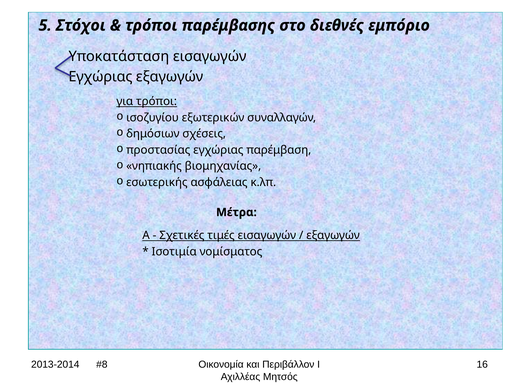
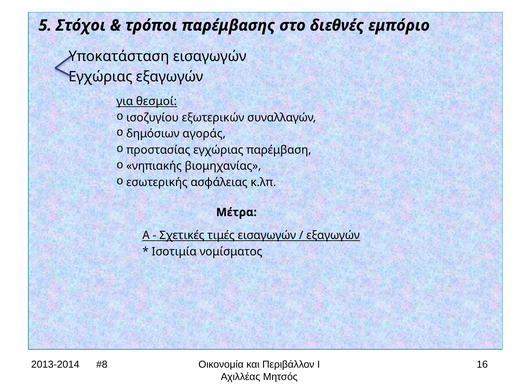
για τρόποι: τρόποι -> θεσμοί (156, 101)
σχέσεις: σχέσεις -> αγοράς (204, 133)
